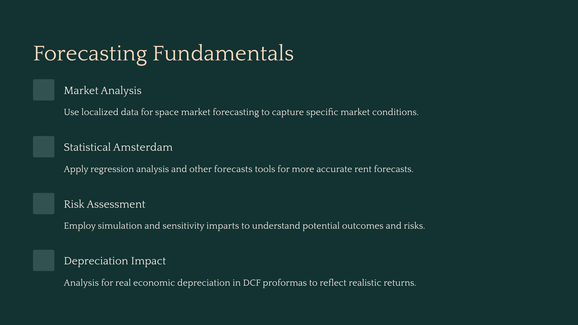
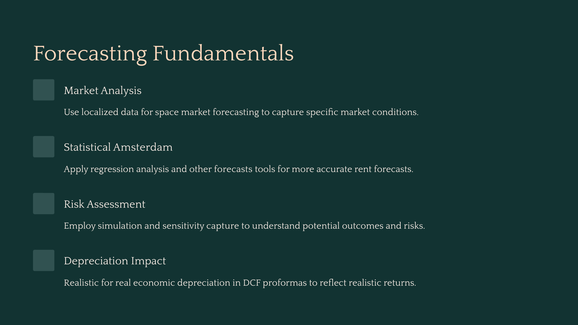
sensitivity imparts: imparts -> capture (223, 226)
Analysis: Analysis -> Realistic (81, 283)
